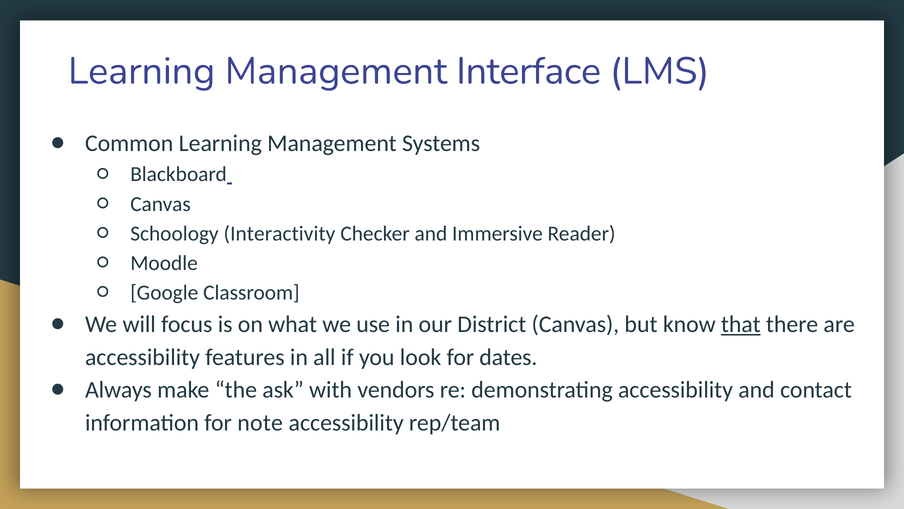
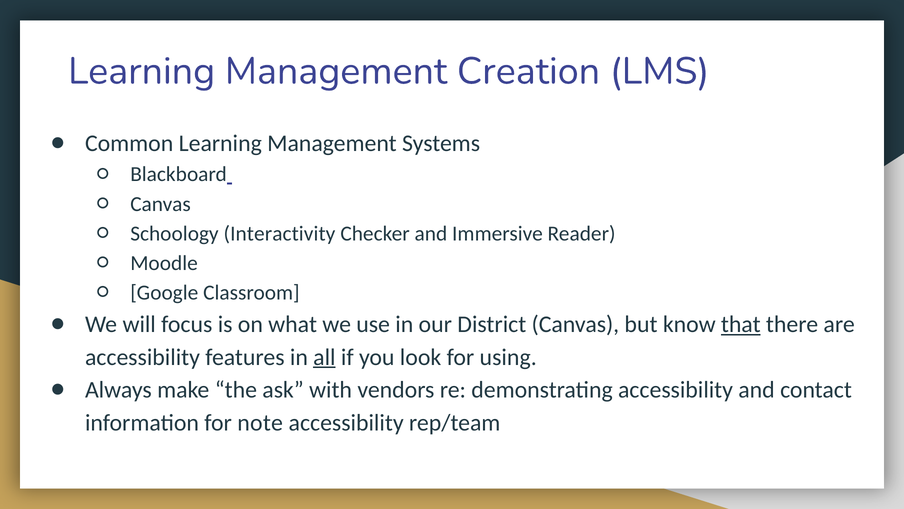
Interface: Interface -> Creation (528, 71)
all underline: none -> present (324, 357)
dates: dates -> using (508, 357)
